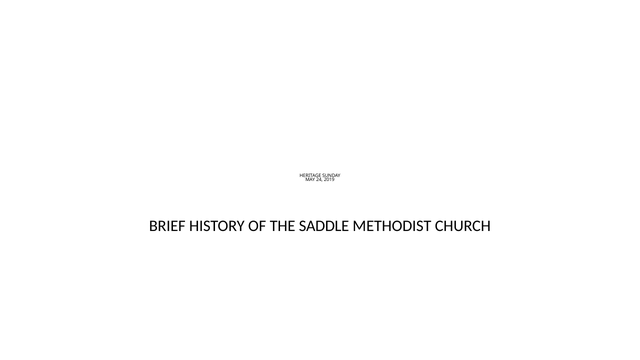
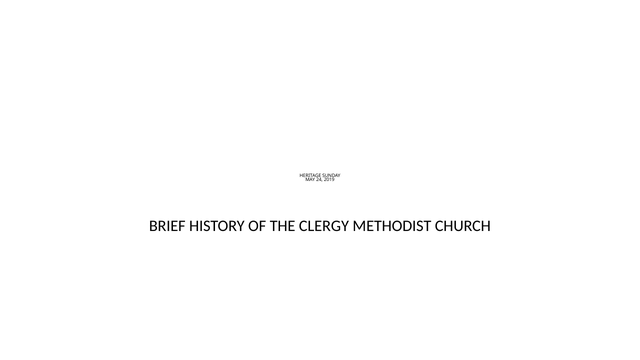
SADDLE: SADDLE -> CLERGY (324, 226)
